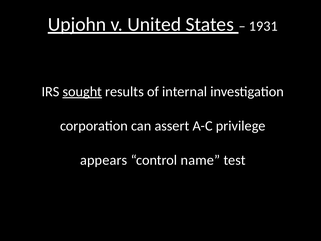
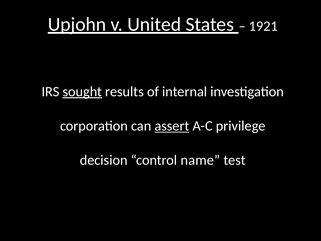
1931: 1931 -> 1921 (263, 26)
assert underline: none -> present (172, 126)
appears: appears -> decision (104, 160)
